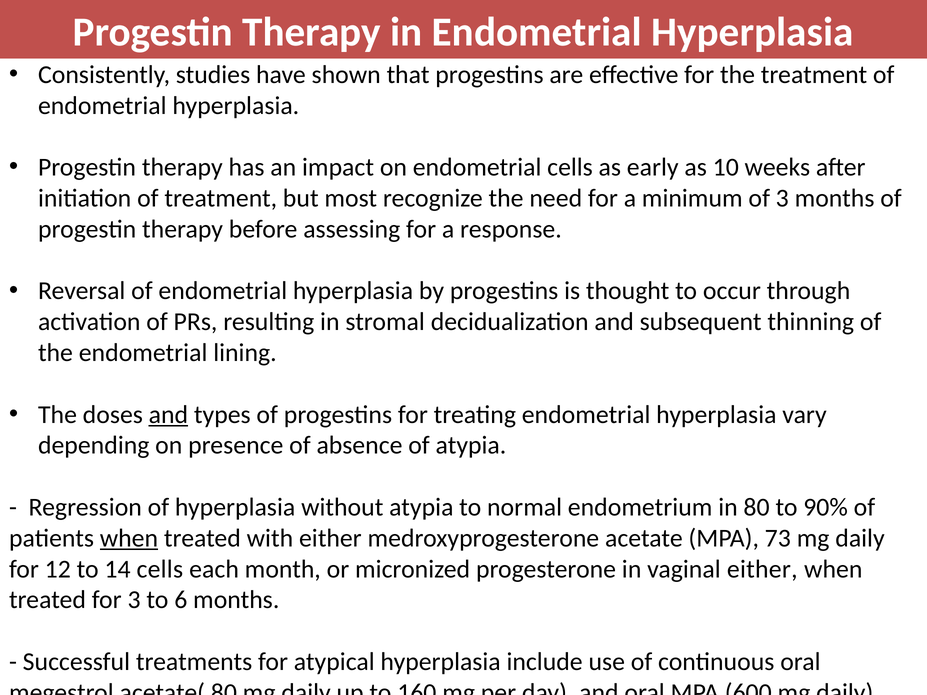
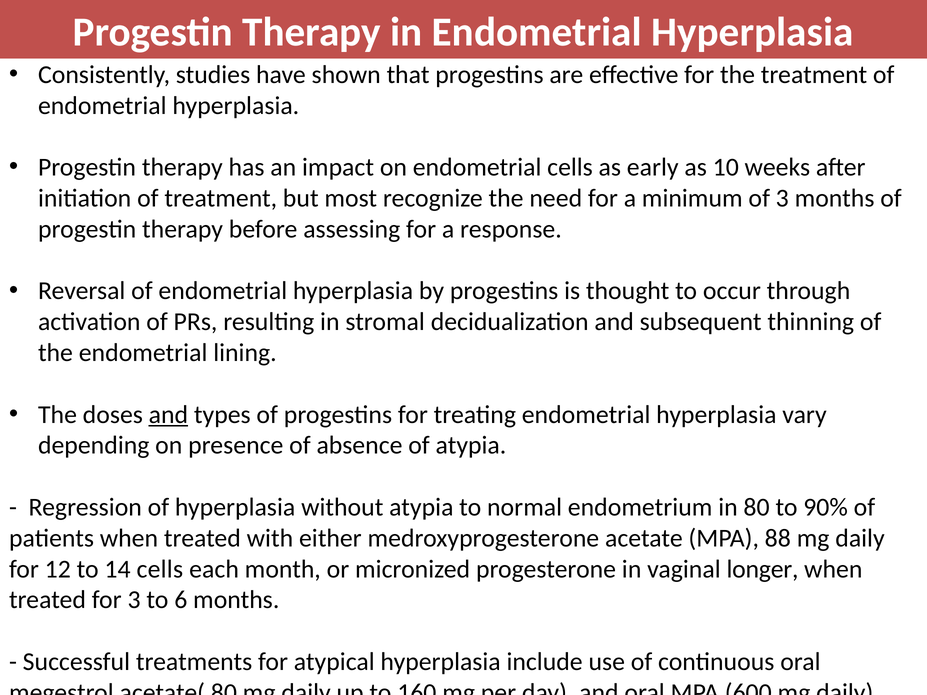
when underline: present -> none (129, 538)
73: 73 -> 88 (778, 538)
vaginal either: either -> longer (763, 569)
